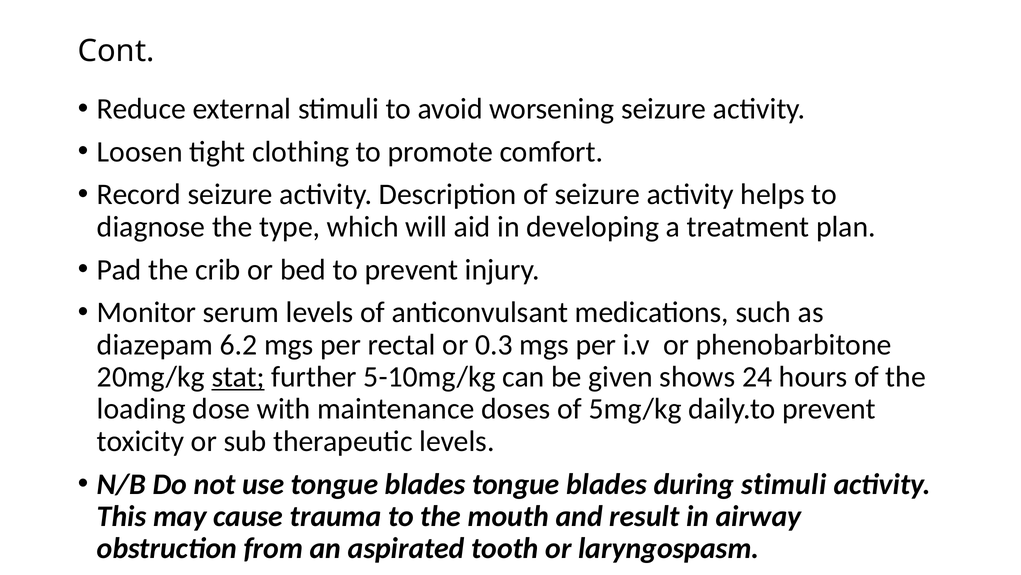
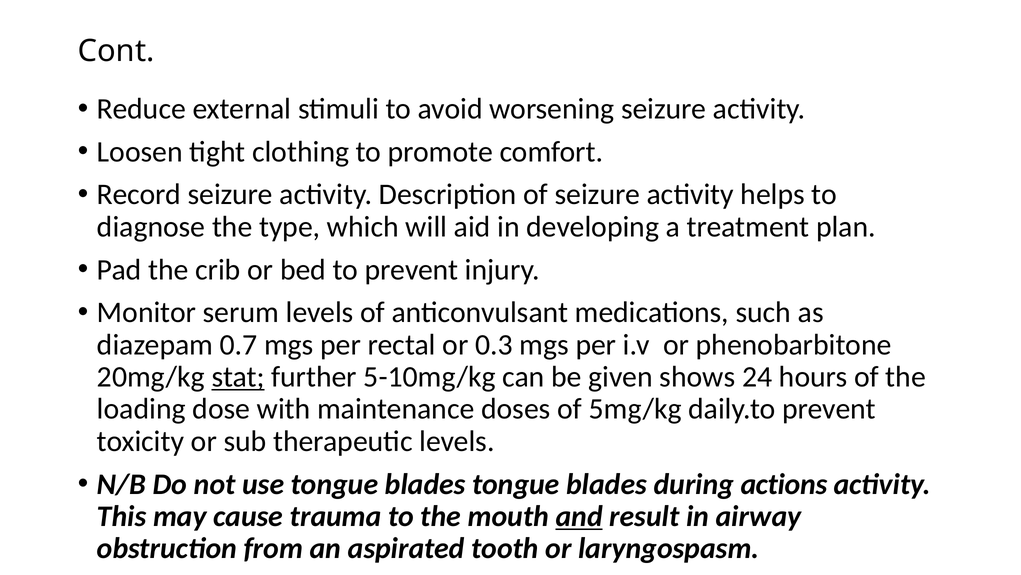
6.2: 6.2 -> 0.7 (239, 344)
during stimuli: stimuli -> actions (784, 484)
and underline: none -> present (579, 516)
